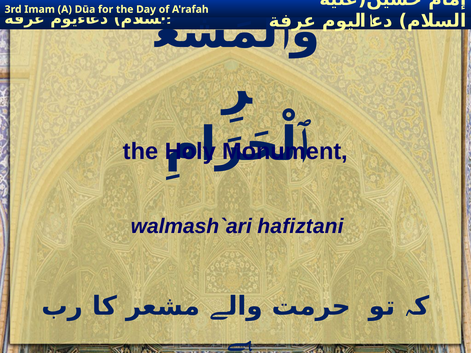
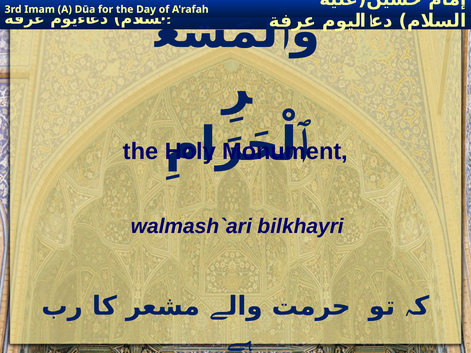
hafiztani: hafiztani -> bilkhayri (301, 226)
